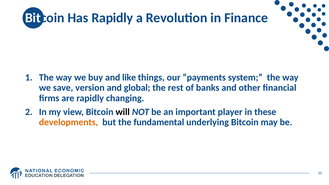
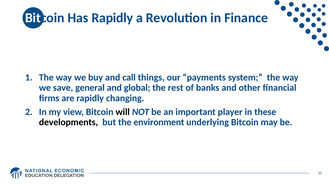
like: like -> call (129, 78)
version: version -> general (90, 88)
developments colour: orange -> black (69, 122)
fundamental: fundamental -> environment (159, 122)
